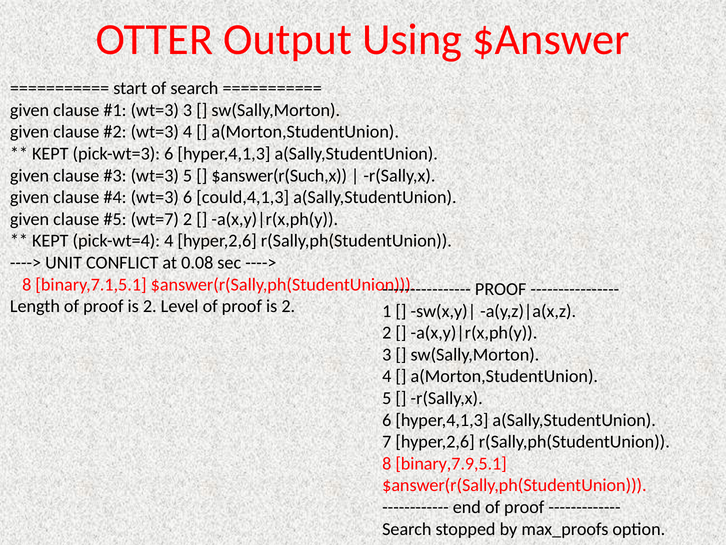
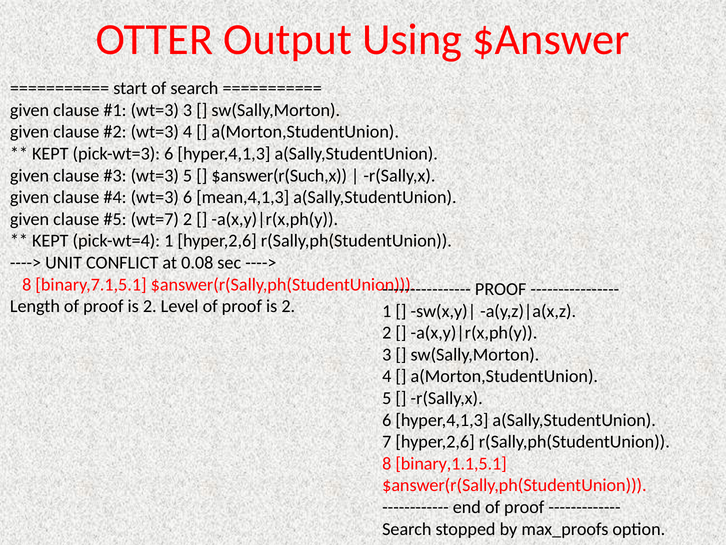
could,4,1,3: could,4,1,3 -> mean,4,1,3 (243, 197)
pick-wt=4 4: 4 -> 1 (169, 241)
binary,7.9,5.1: binary,7.9,5.1 -> binary,1.1,5.1 (451, 463)
